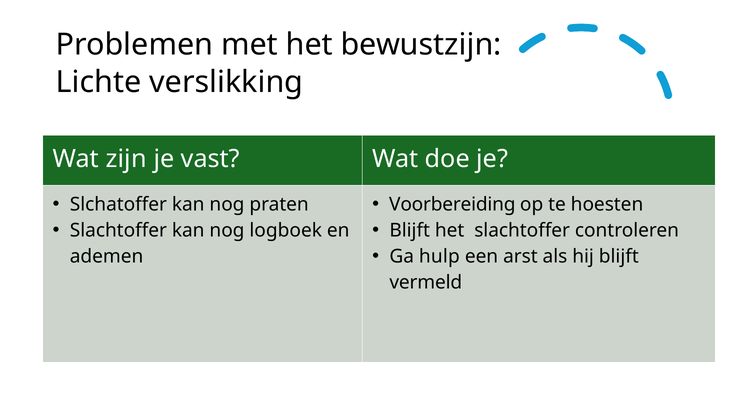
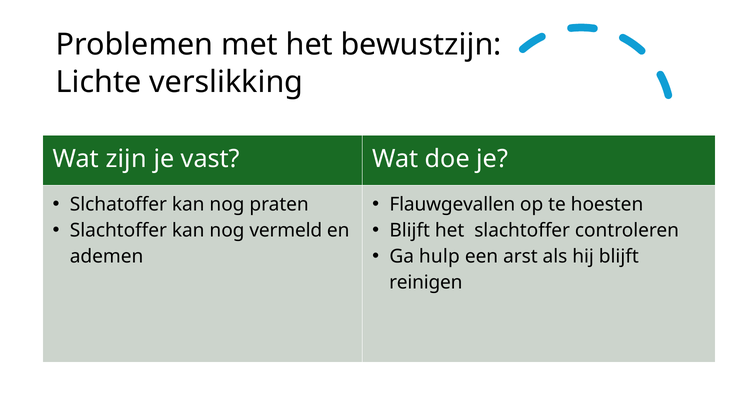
Voorbereiding: Voorbereiding -> Flauwgevallen (452, 205)
logboek: logboek -> vermeld (286, 231)
vermeld: vermeld -> reinigen (426, 282)
